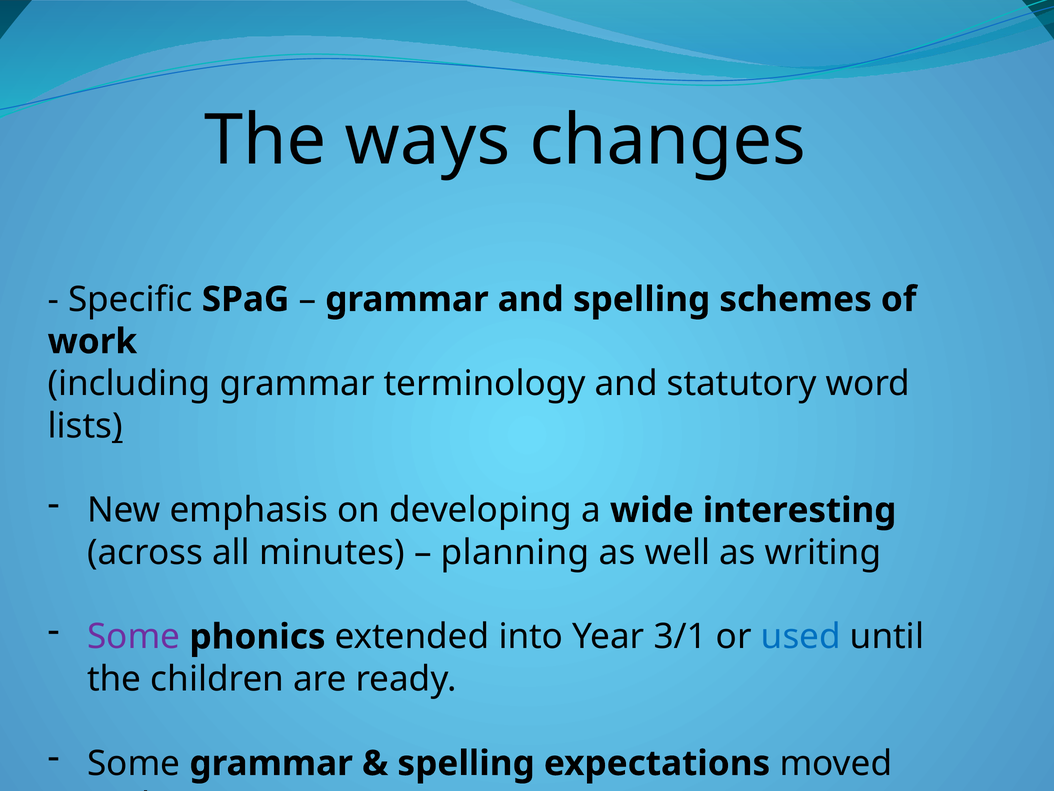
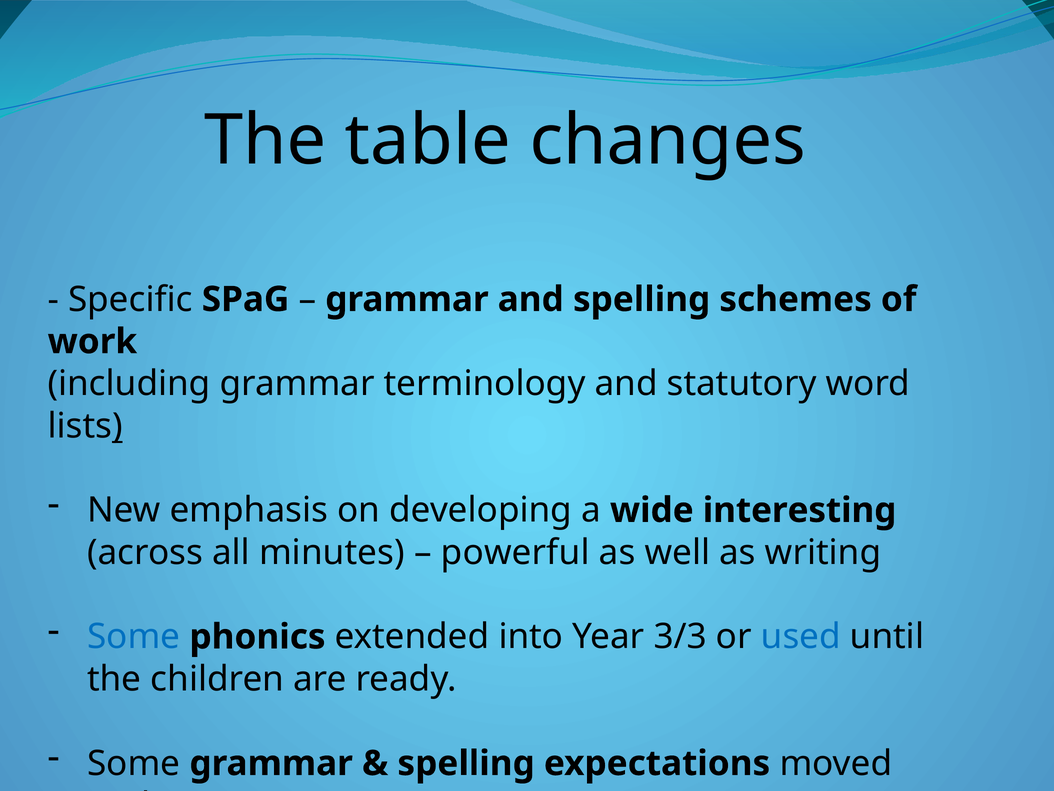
ways: ways -> table (428, 140)
planning: planning -> powerful (515, 552)
Some colour: purple -> blue (134, 636)
3/1: 3/1 -> 3/3 (680, 636)
